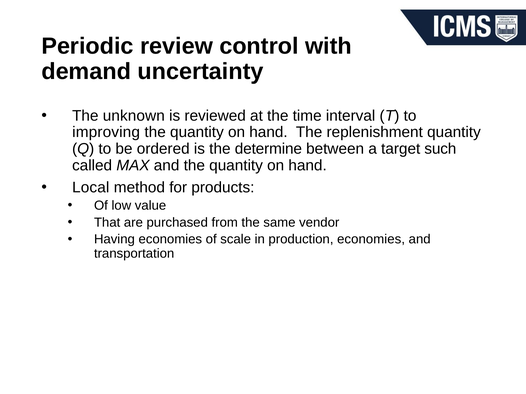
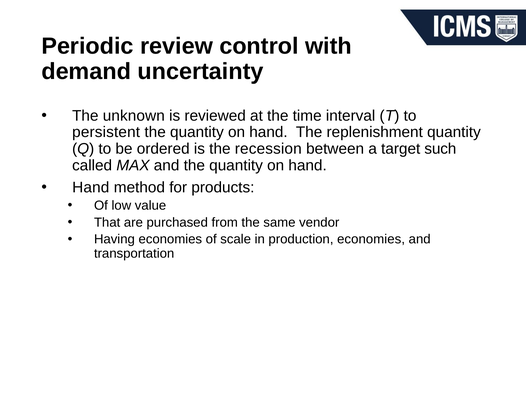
improving: improving -> persistent (106, 132)
determine: determine -> recession (268, 149)
Local: Local -> Hand (91, 188)
